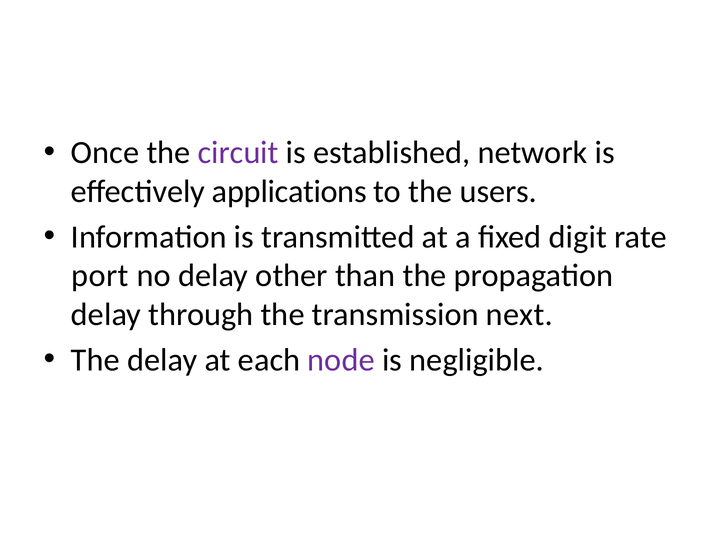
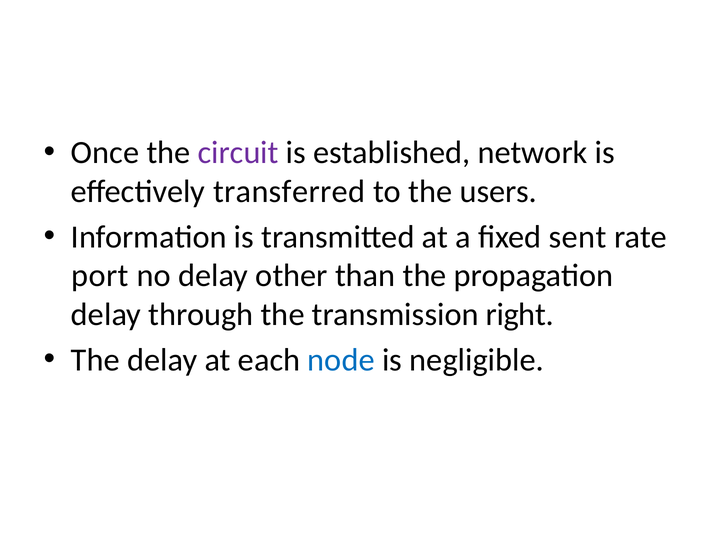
applications: applications -> transferred (289, 192)
digit: digit -> sent (578, 237)
next: next -> right (520, 315)
node colour: purple -> blue (341, 360)
